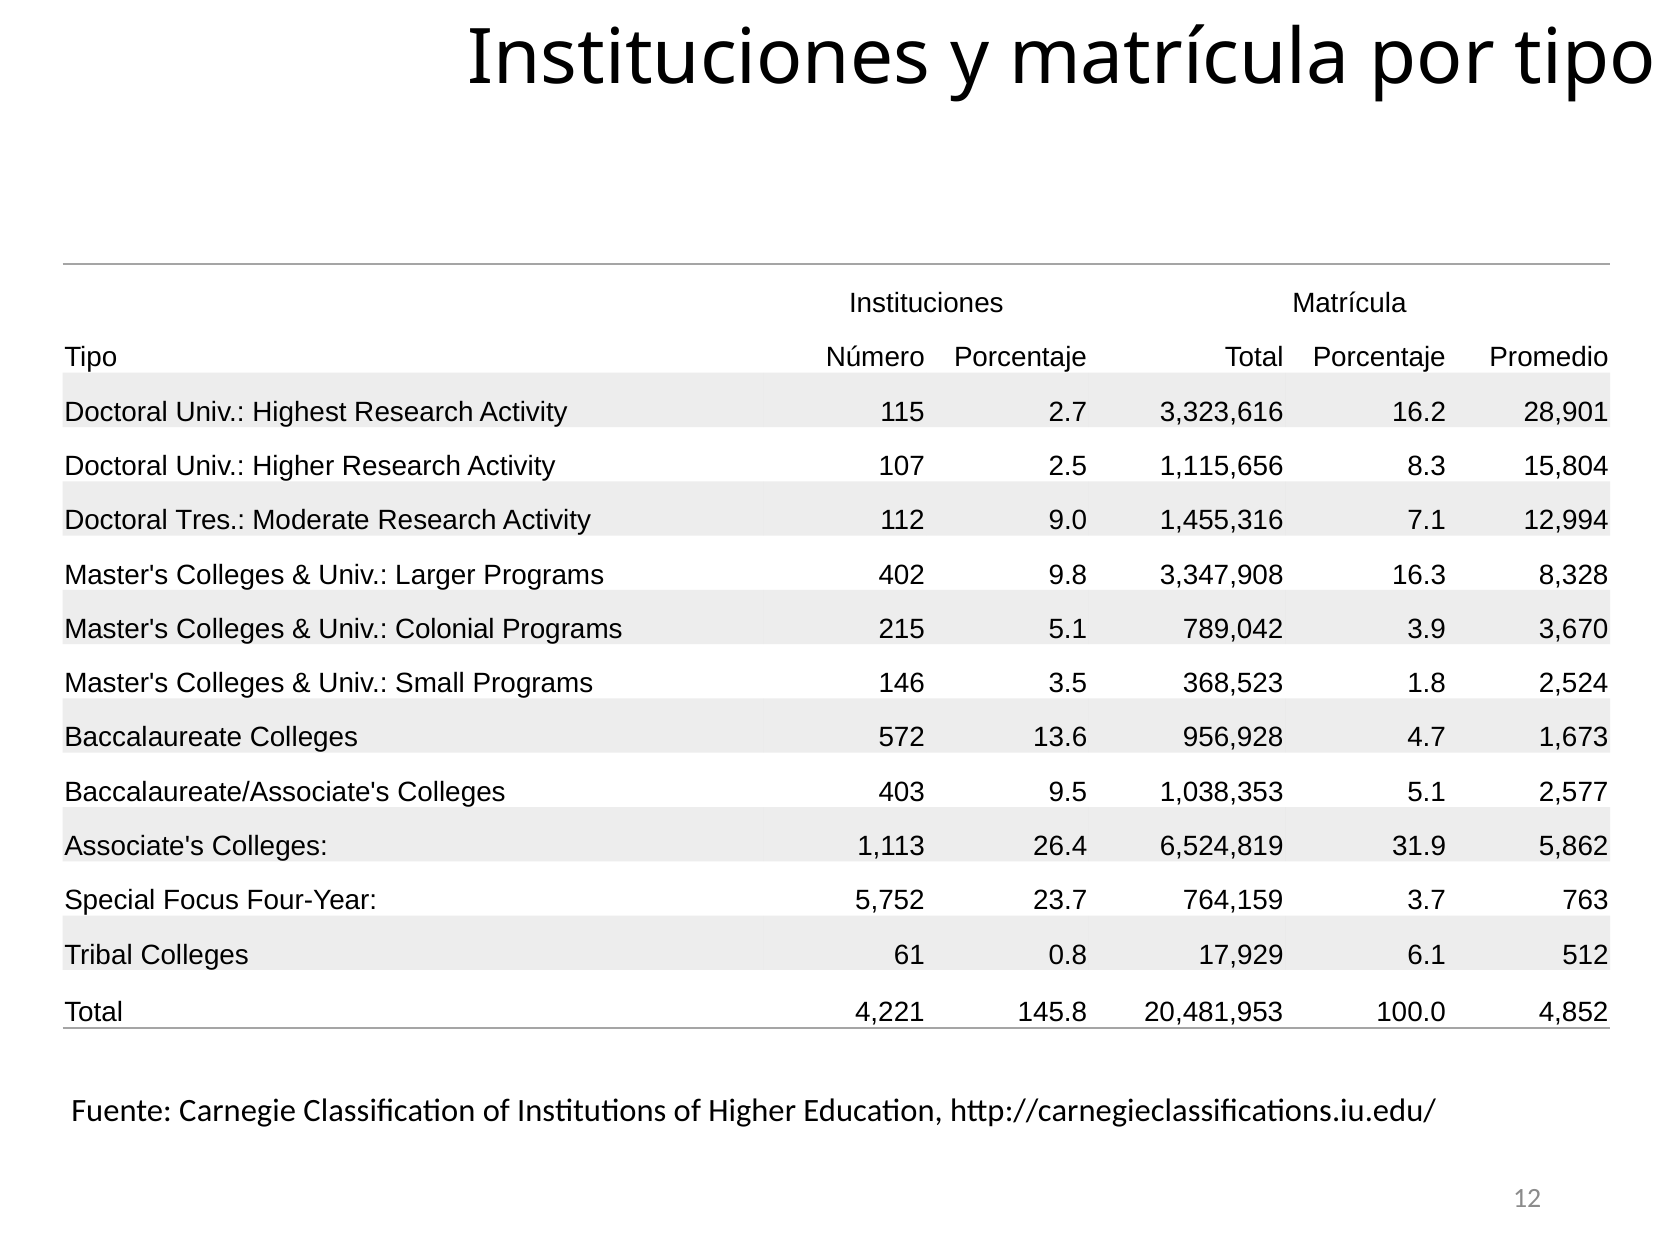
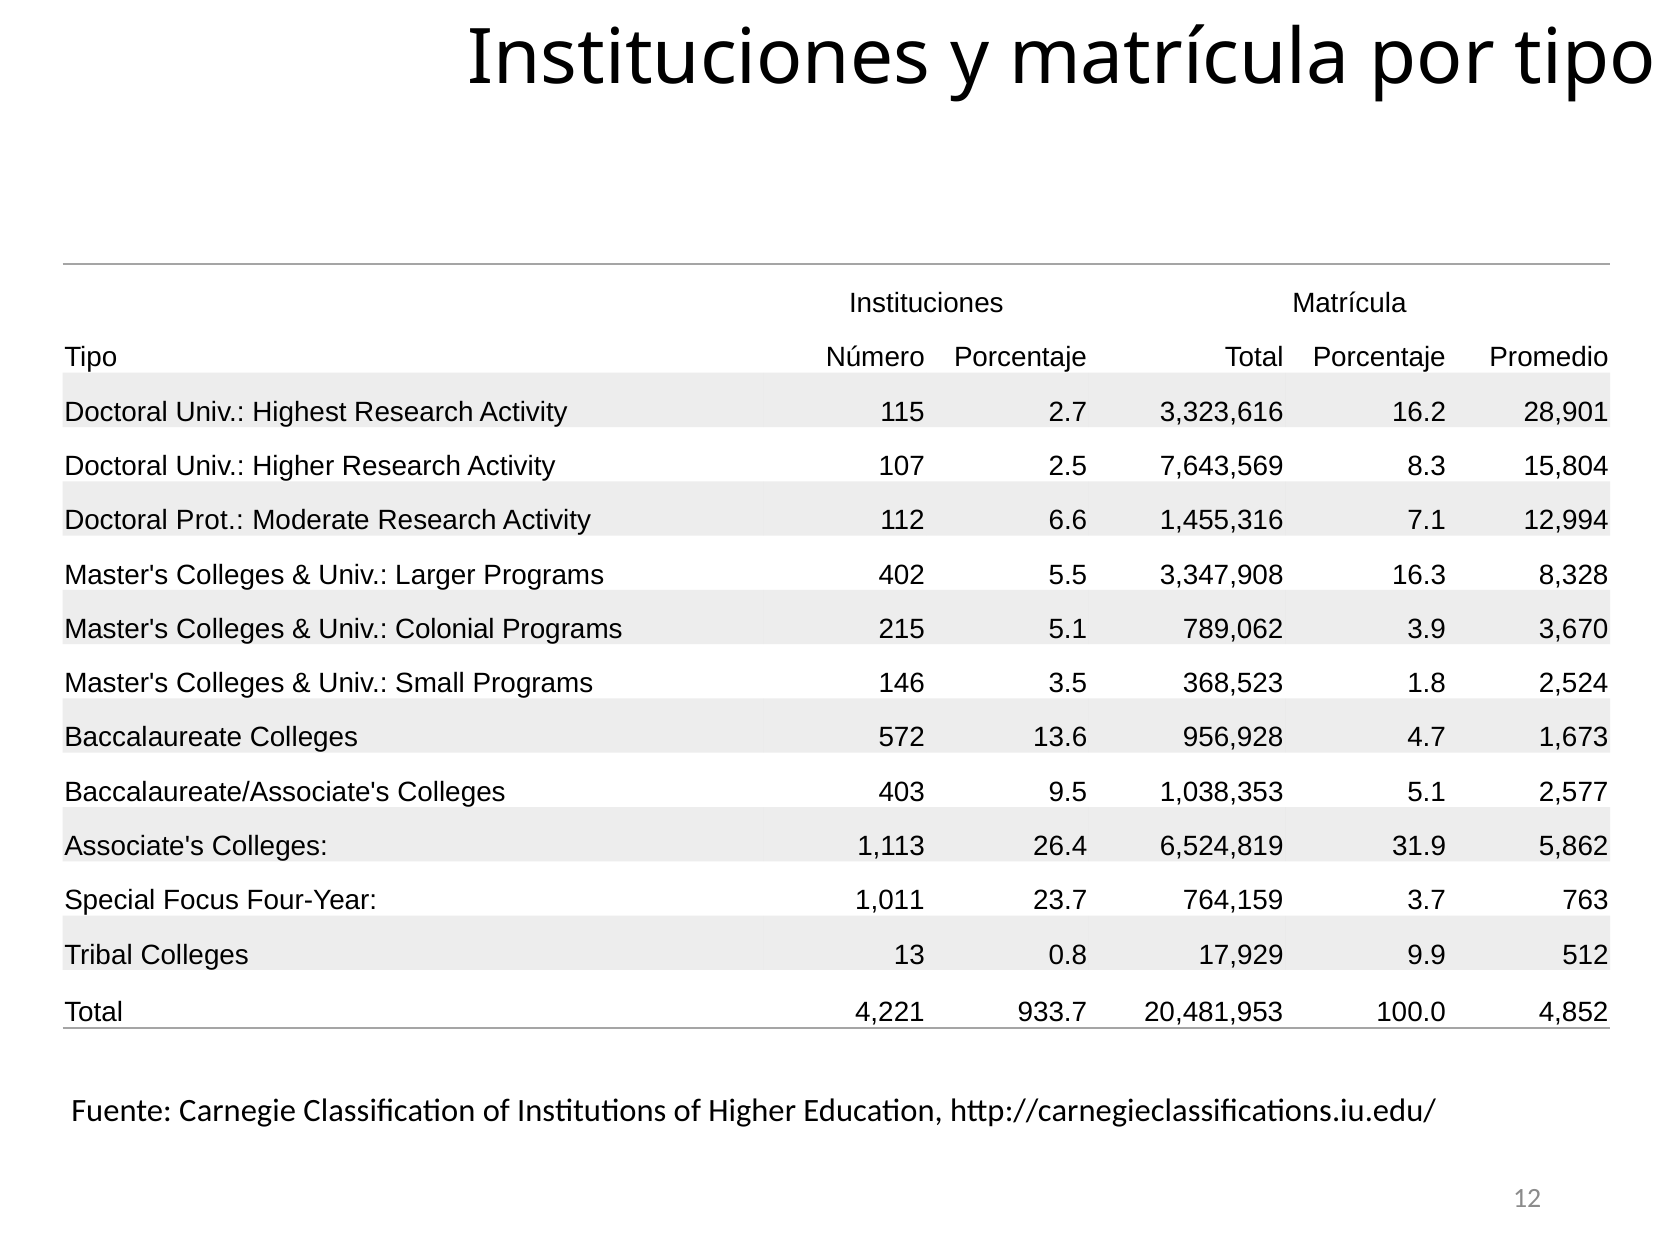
1,115,656: 1,115,656 -> 7,643,569 (1222, 466)
Tres: Tres -> Prot (210, 520)
9.0: 9.0 -> 6.6 (1068, 520)
9.8: 9.8 -> 5.5 (1068, 575)
789,042: 789,042 -> 789,062 (1233, 629)
5,752: 5,752 -> 1,011 (890, 900)
61: 61 -> 13 (909, 955)
6.1: 6.1 -> 9.9 (1427, 955)
145.8: 145.8 -> 933.7 (1052, 1013)
